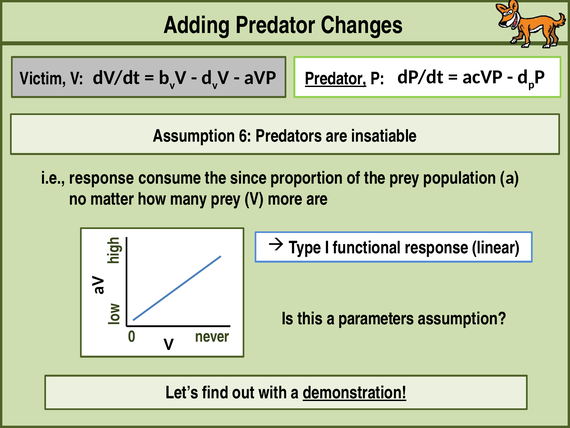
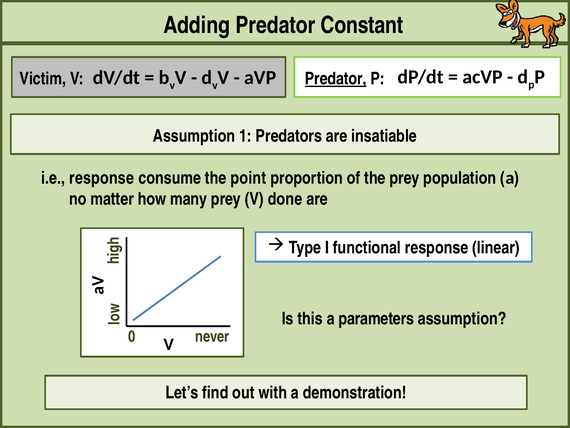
Changes: Changes -> Constant (362, 25)
6: 6 -> 1 (245, 136)
since: since -> point (248, 178)
more: more -> done (285, 199)
demonstration underline: present -> none (355, 392)
